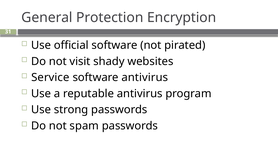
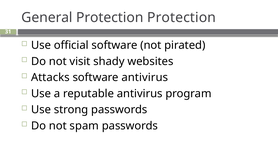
Protection Encryption: Encryption -> Protection (182, 17)
Service: Service -> Attacks (50, 78)
